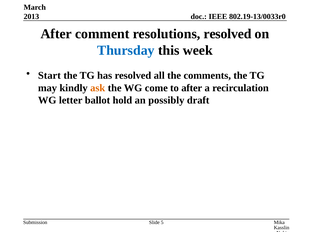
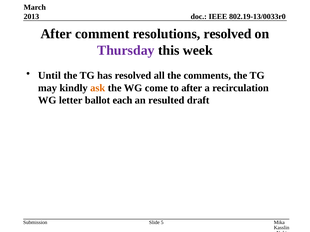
Thursday colour: blue -> purple (126, 51)
Start: Start -> Until (49, 76)
hold: hold -> each (122, 100)
possibly: possibly -> resulted (166, 100)
